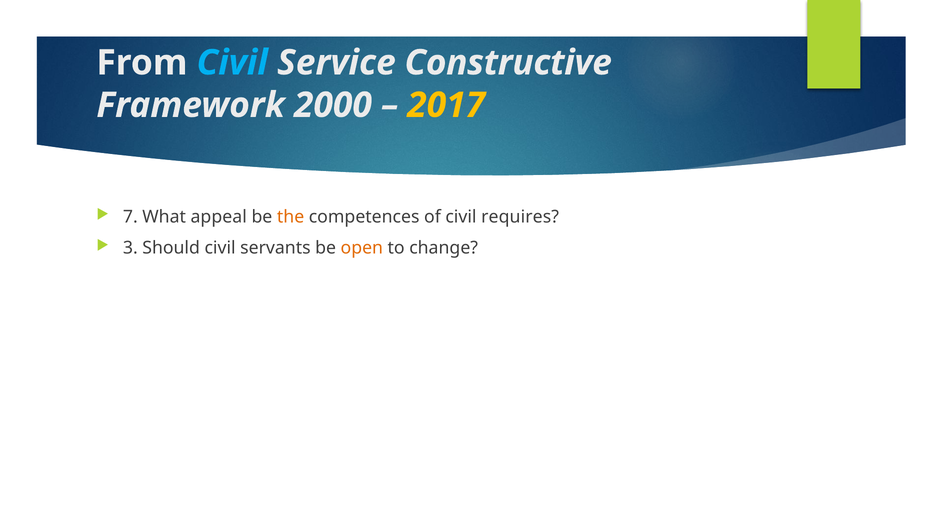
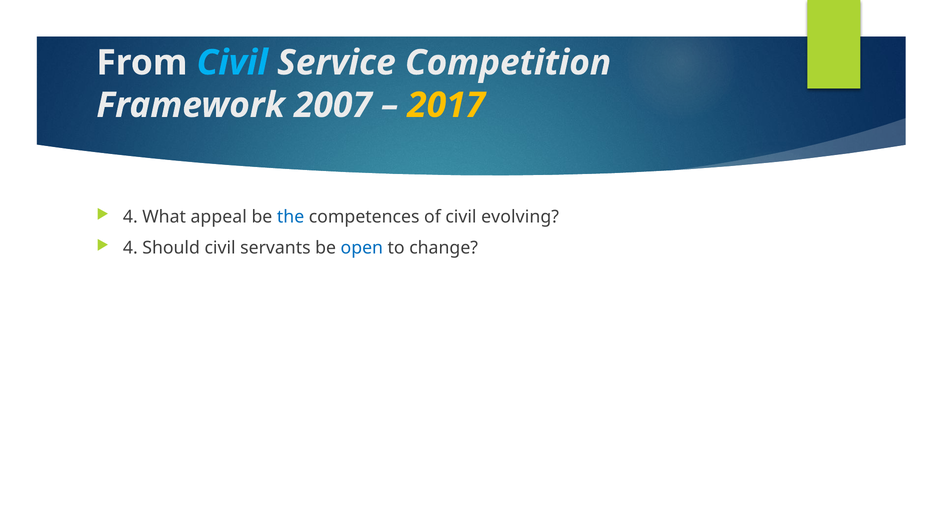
Constructive: Constructive -> Competition (508, 63)
2000: 2000 -> 2007 (333, 105)
7: 7 -> 4 (130, 217)
the colour: orange -> blue (291, 217)
requires: requires -> evolving (520, 217)
3: 3 -> 4 (130, 248)
open colour: orange -> blue (362, 248)
